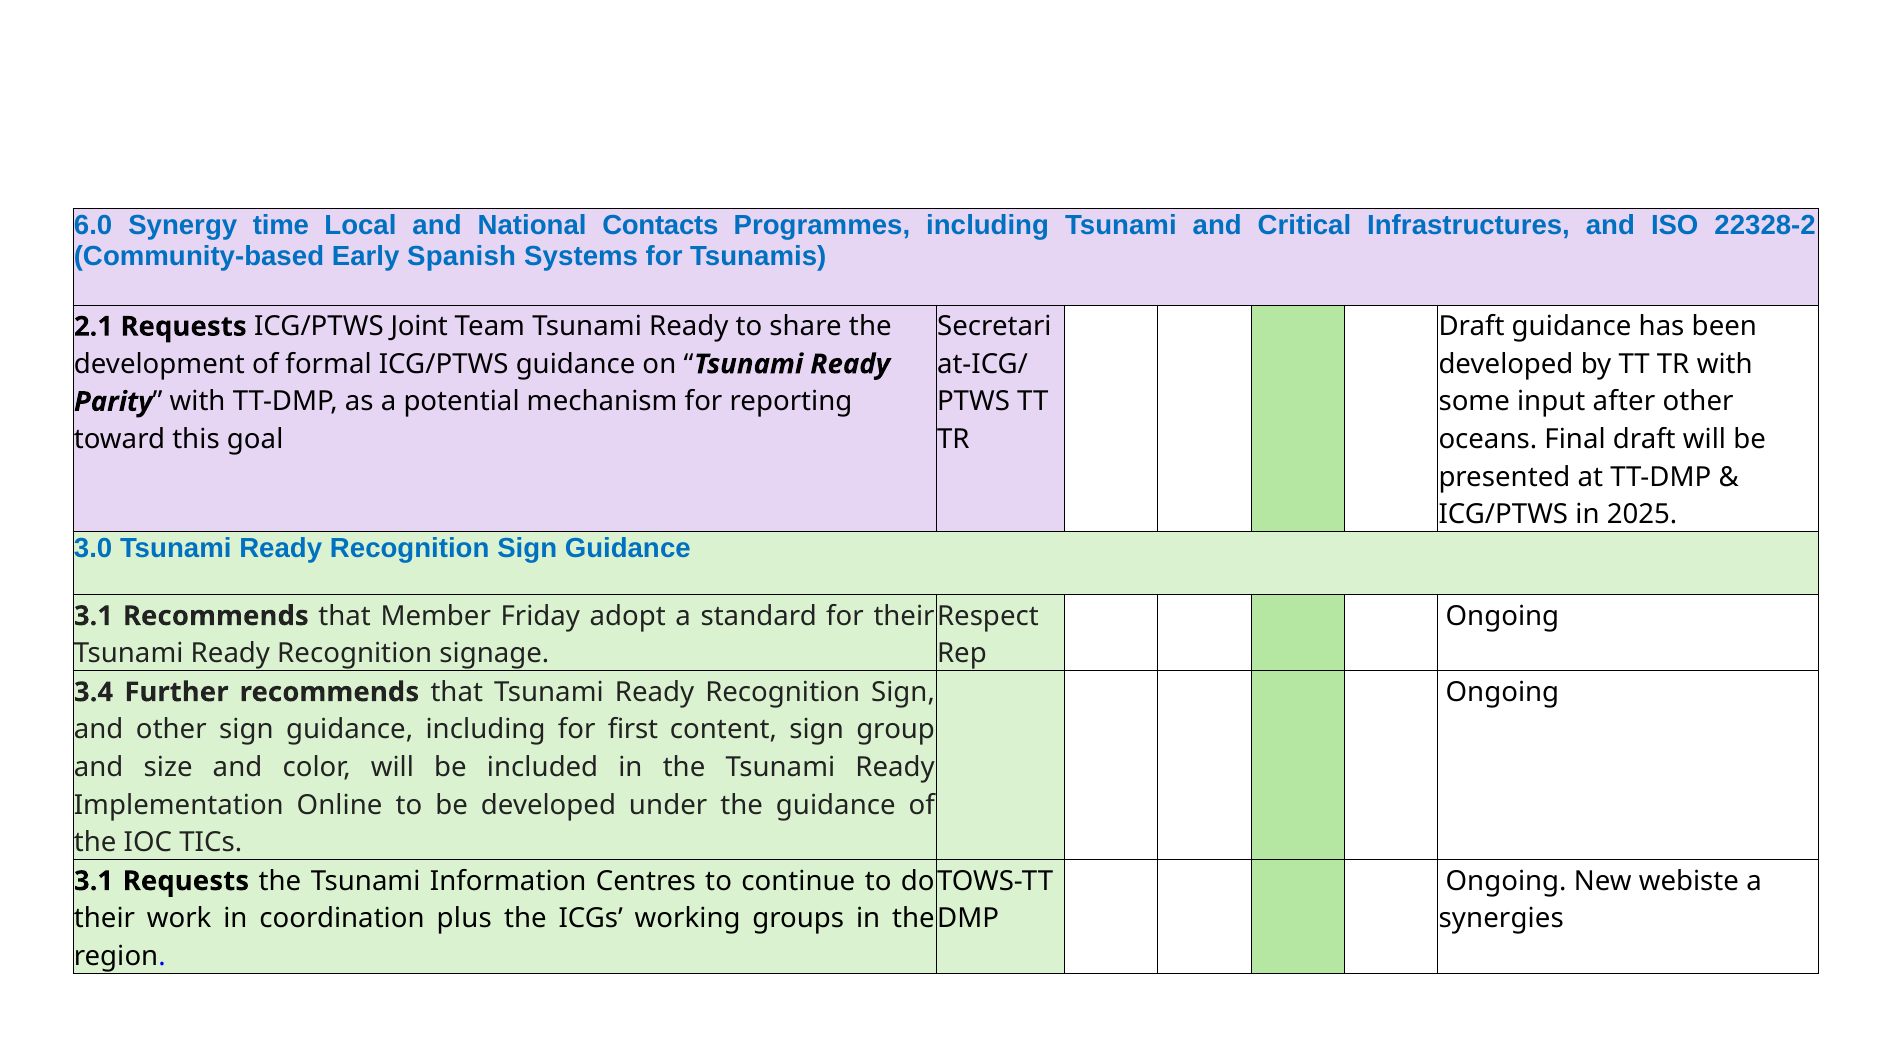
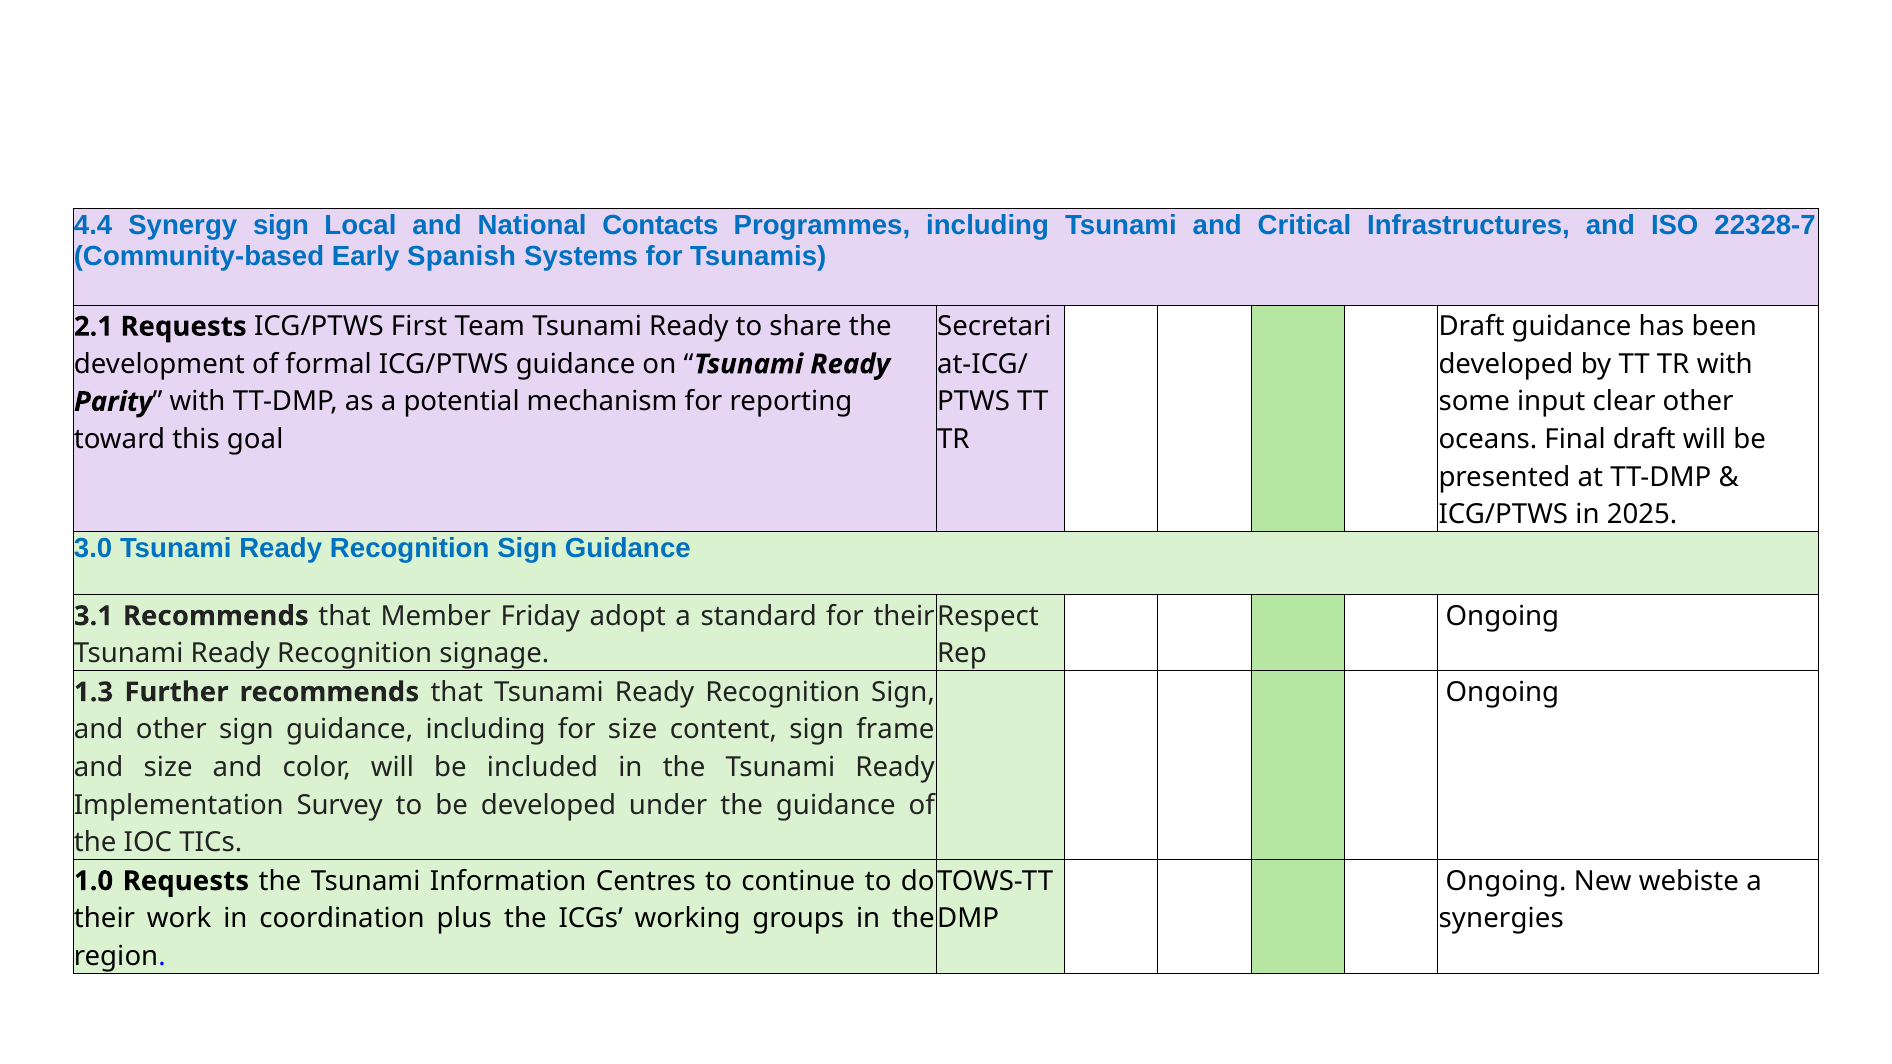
6.0: 6.0 -> 4.4 (93, 225)
Synergy time: time -> sign (281, 225)
22328-2: 22328-2 -> 22328-7 (1765, 225)
Joint: Joint -> First (419, 327)
after: after -> clear (1624, 402)
3.4: 3.4 -> 1.3 (94, 692)
for first: first -> size (633, 730)
group: group -> frame (895, 730)
Online: Online -> Survey (340, 805)
3.1: 3.1 -> 1.0 (94, 881)
